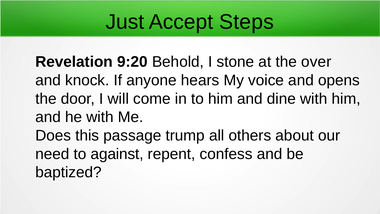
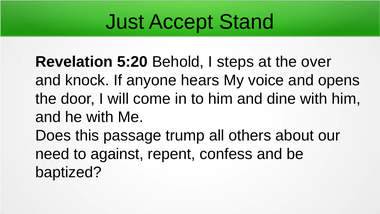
Steps: Steps -> Stand (247, 22)
9:20: 9:20 -> 5:20 (132, 62)
stone: stone -> steps (235, 62)
